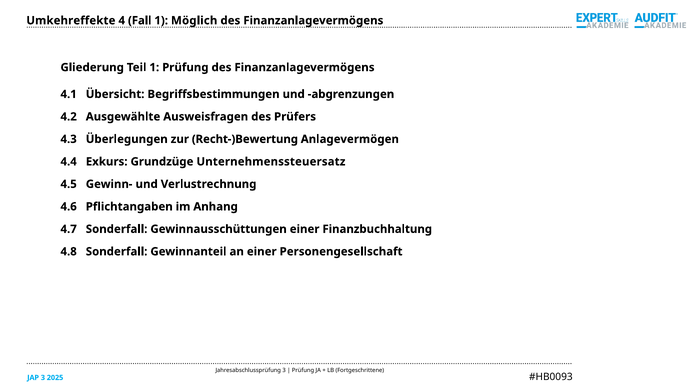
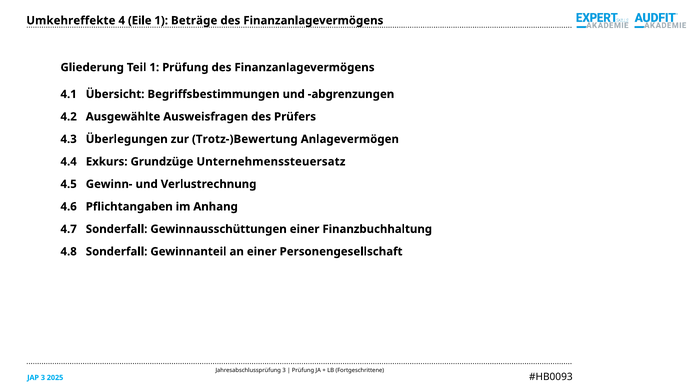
Fall: Fall -> Eile (140, 21)
Möglich: Möglich -> Beträge (194, 21)
Recht-)Bewertung: Recht-)Bewertung -> Trotz-)Bewertung (245, 139)
